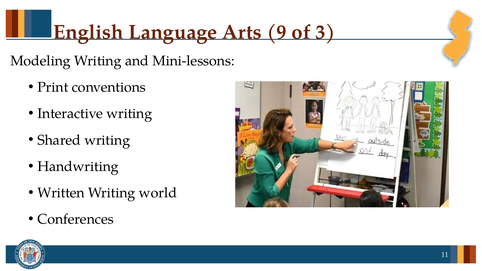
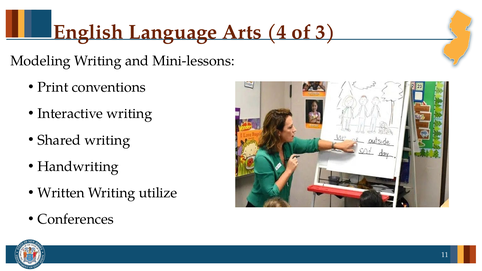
9: 9 -> 4 (277, 32)
world: world -> utilize (158, 193)
